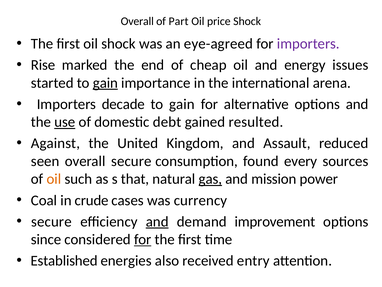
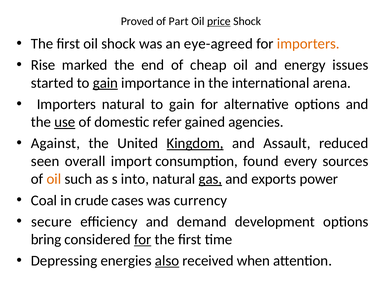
Overall: Overall -> Proved (137, 21)
price underline: none -> present (219, 21)
importers colour: purple -> orange (308, 44)
Importers decade: decade -> natural (123, 104)
debt: debt -> refer (167, 122)
resulted: resulted -> agencies (256, 122)
Kingdom underline: none -> present (195, 143)
overall secure: secure -> import (131, 161)
that: that -> into (135, 179)
mission: mission -> exports (274, 179)
and underline: present -> none (157, 221)
improvement: improvement -> development (275, 221)
since: since -> bring (46, 239)
Established: Established -> Depressing (64, 260)
also underline: none -> present (167, 260)
entry: entry -> when (253, 260)
